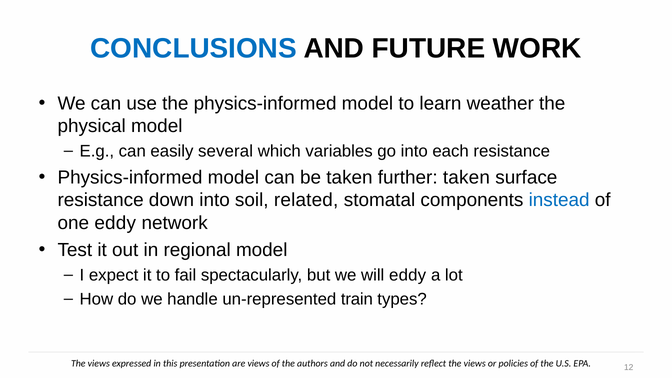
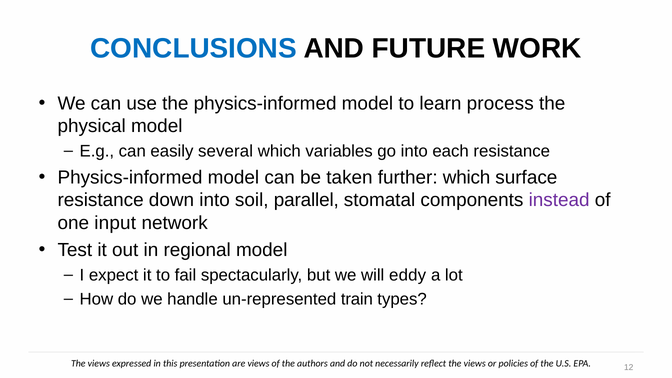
weather: weather -> process (500, 103)
further taken: taken -> which (467, 177)
related: related -> parallel (306, 200)
instead colour: blue -> purple (559, 200)
one eddy: eddy -> input (115, 223)
